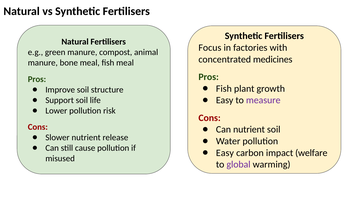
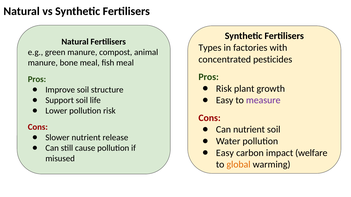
Focus: Focus -> Types (210, 48)
medicines: medicines -> pesticides (273, 60)
Fish: Fish -> Risk (224, 89)
global colour: purple -> orange (239, 165)
